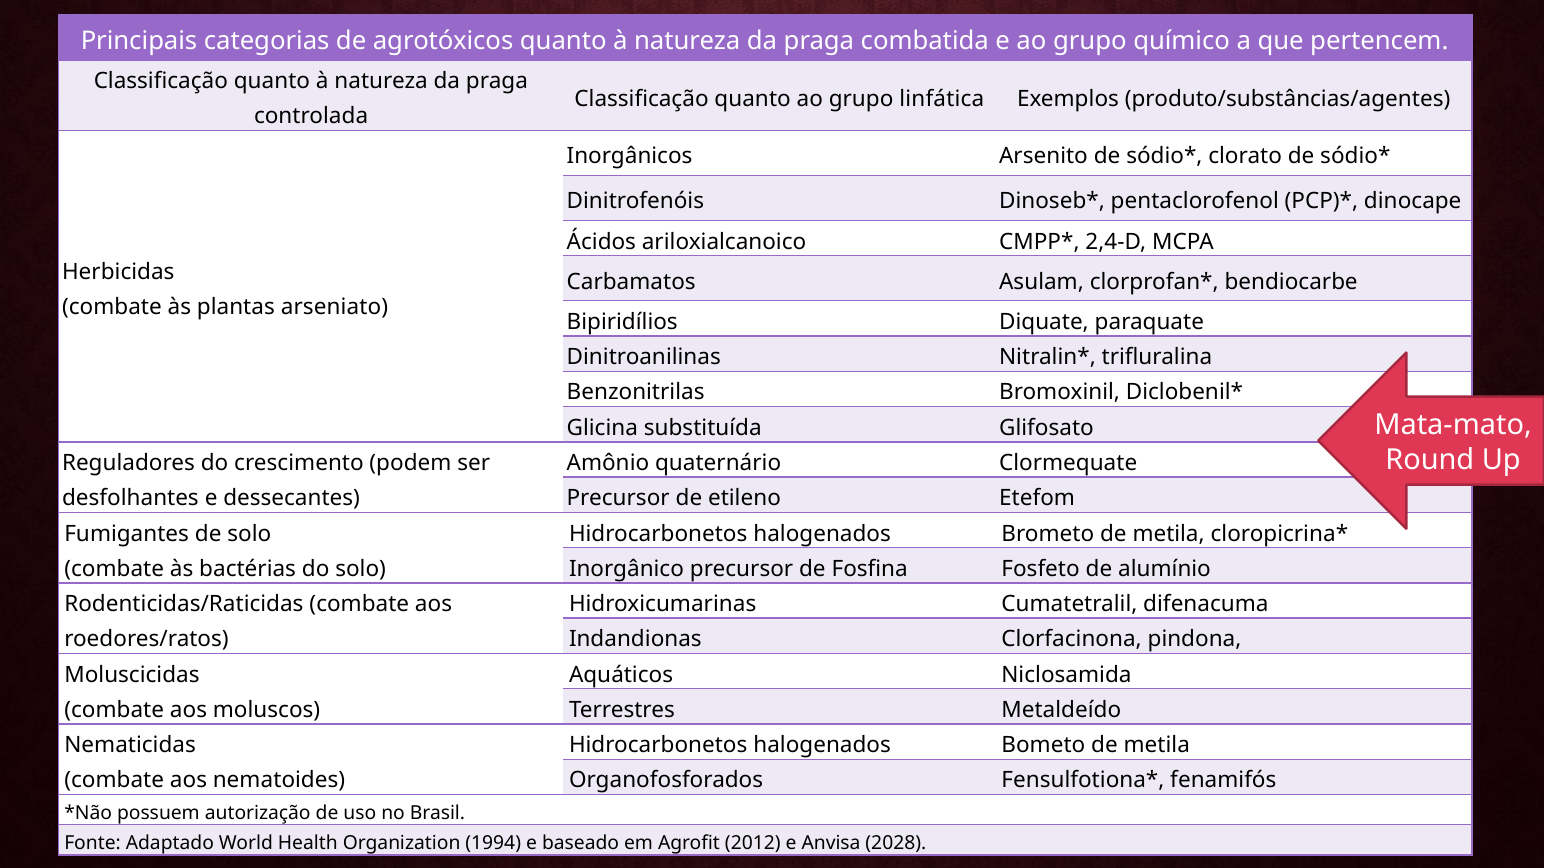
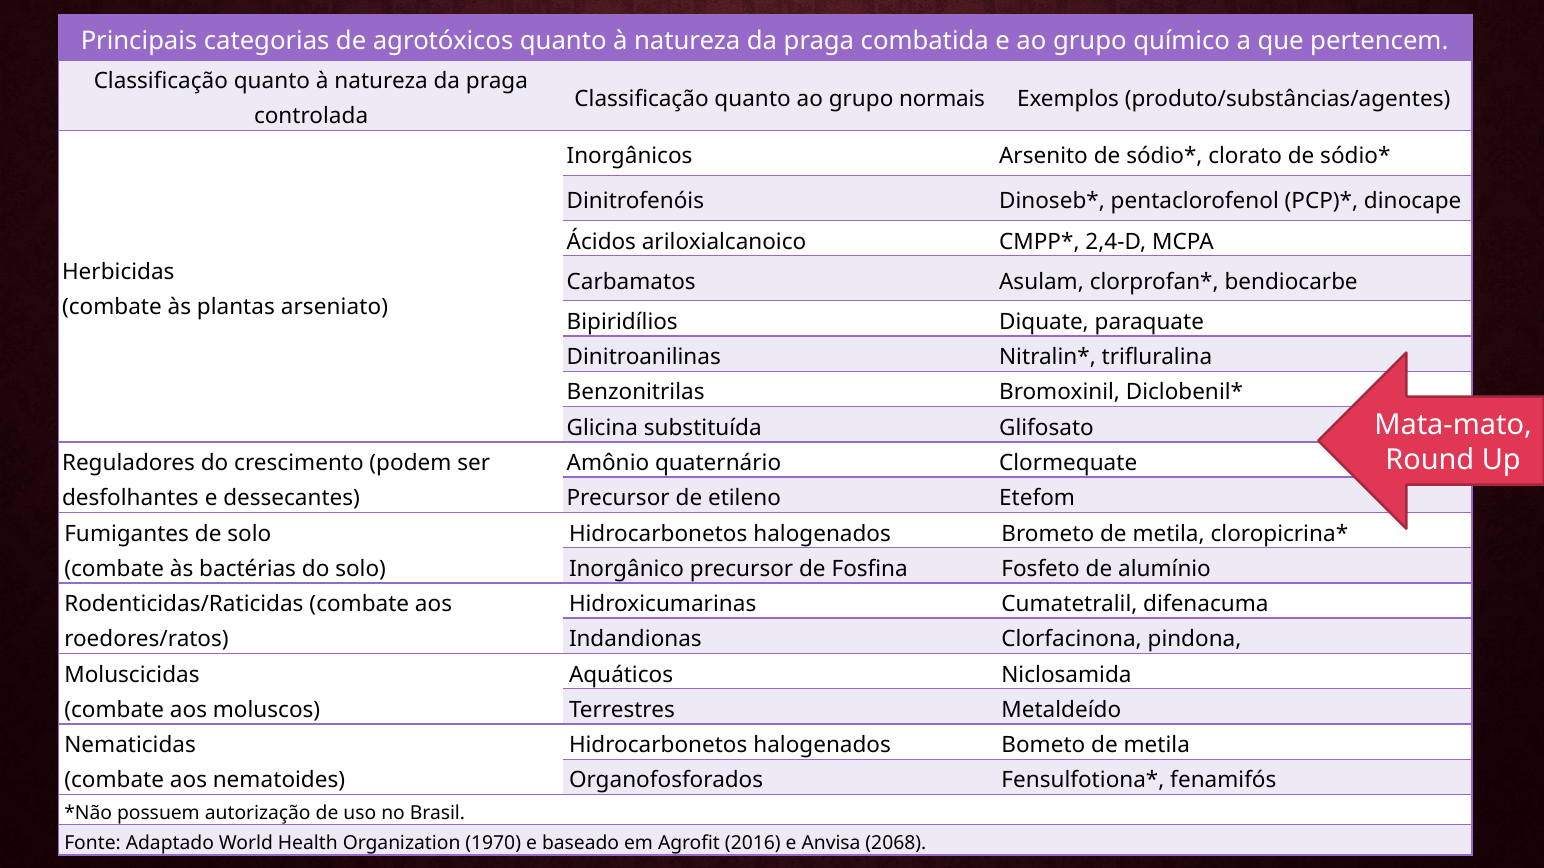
linfática: linfática -> normais (942, 99)
1994: 1994 -> 1970 (493, 843)
2012: 2012 -> 2016 (753, 843)
2028: 2028 -> 2068 (896, 843)
